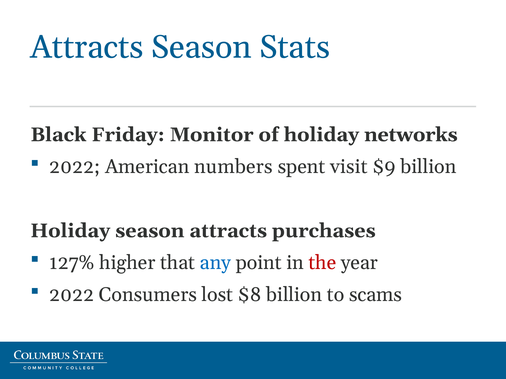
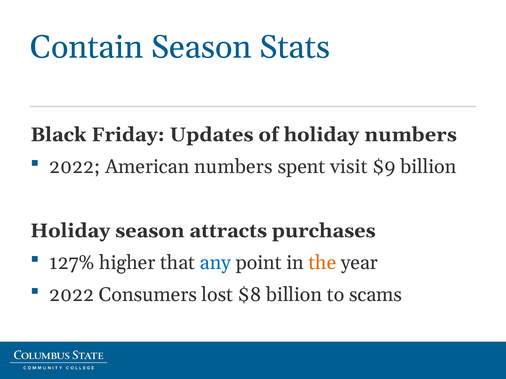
Attracts: Attracts -> Contain (87, 47)
Monitor: Monitor -> Updates (212, 135)
holiday networks: networks -> numbers (411, 135)
the colour: red -> orange (322, 263)
